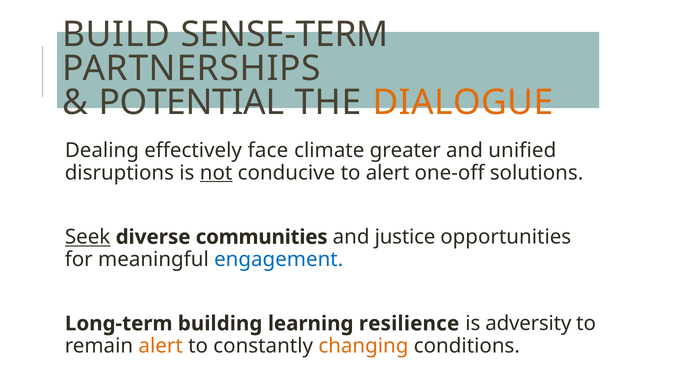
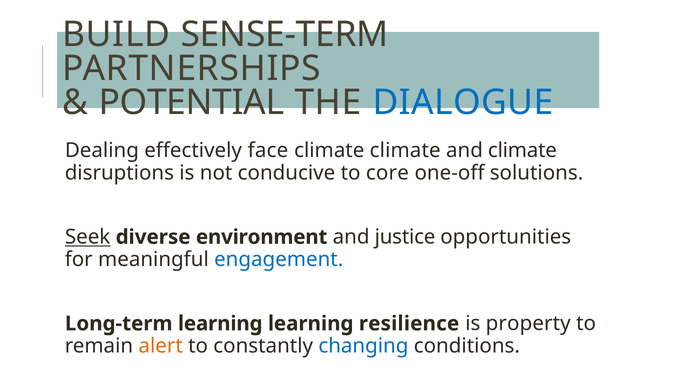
DIALOGUE colour: orange -> blue (463, 102)
climate greater: greater -> climate (405, 150)
and unified: unified -> climate (522, 150)
not underline: present -> none (216, 173)
to alert: alert -> core (387, 173)
communities: communities -> environment (262, 237)
Long-term building: building -> learning (220, 323)
adversity: adversity -> property (528, 323)
changing colour: orange -> blue (363, 345)
